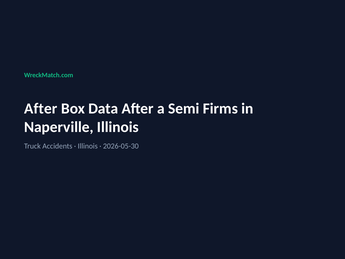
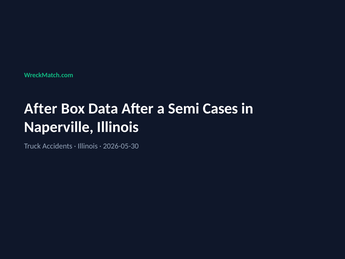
Firms: Firms -> Cases (220, 109)
